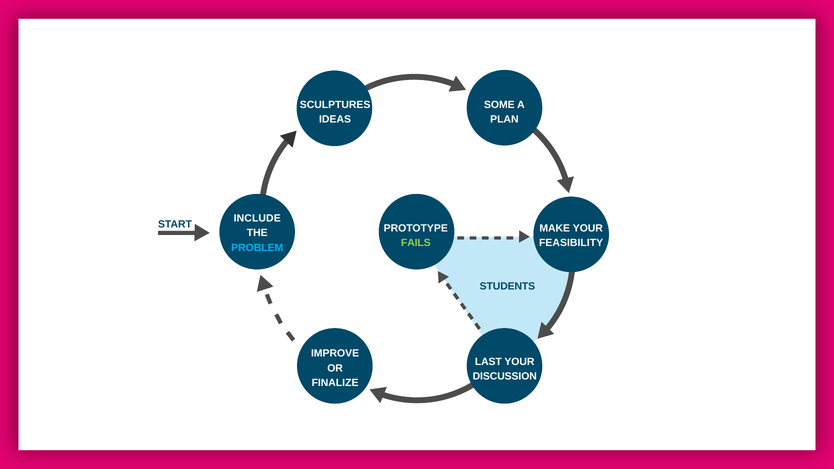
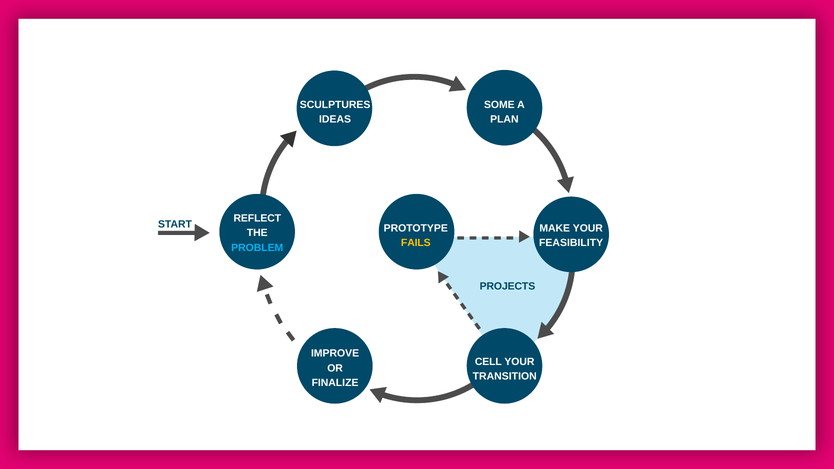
INCLUDE: INCLUDE -> REFLECT (257, 218)
FAILS colour: light green -> yellow (416, 243)
STUDENTS: STUDENTS -> PROJECTS (507, 287)
LAST: LAST -> CELL (488, 362)
DISCUSSION: DISCUSSION -> TRANSITION (505, 377)
